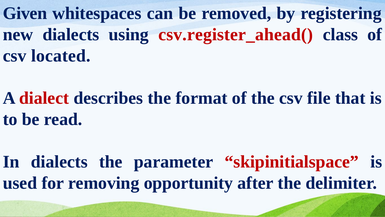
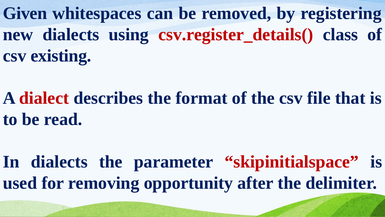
csv.register_ahead(: csv.register_ahead( -> csv.register_details( (236, 34)
located: located -> existing (61, 56)
